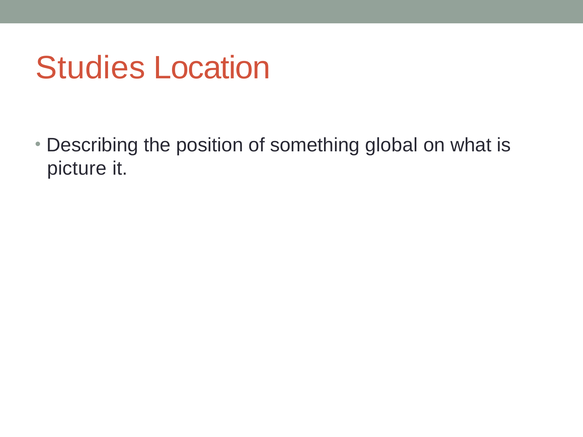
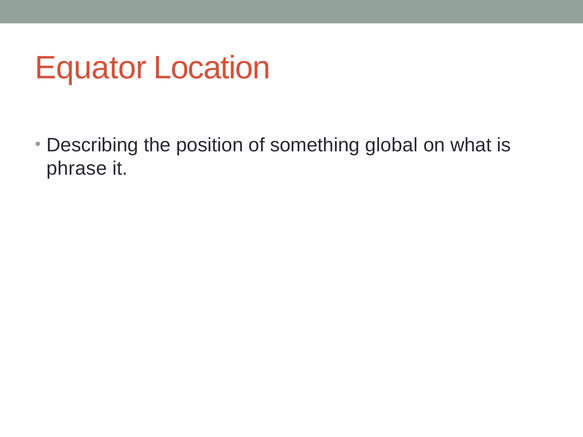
Studies: Studies -> Equator (91, 68)
picture: picture -> phrase (77, 168)
